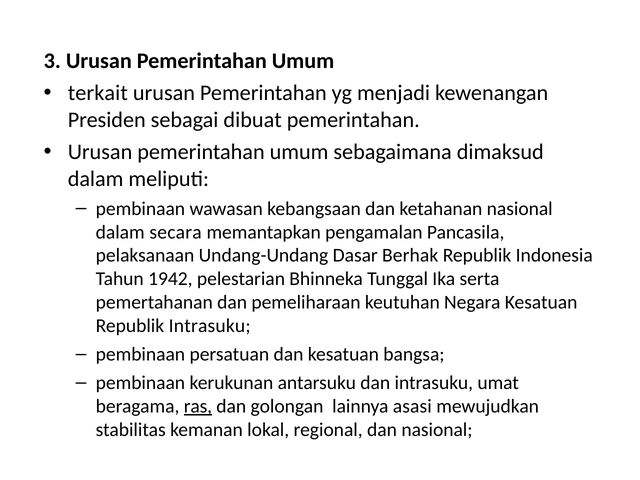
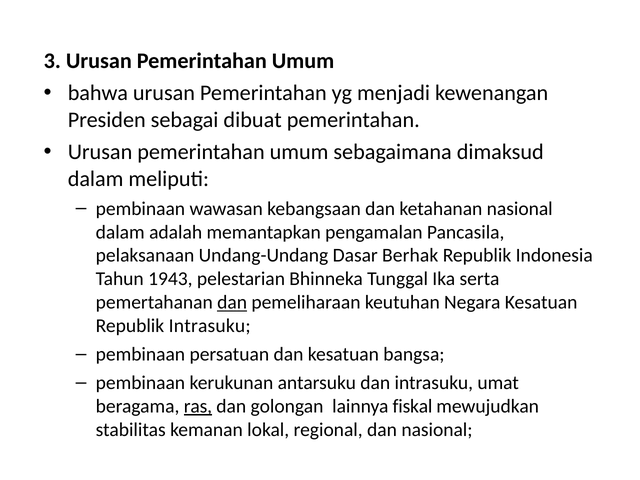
terkait: terkait -> bahwa (98, 93)
secara: secara -> adalah (176, 232)
1942: 1942 -> 1943 (170, 279)
dan underline: none -> present (232, 302)
asasi: asasi -> fiskal (413, 406)
